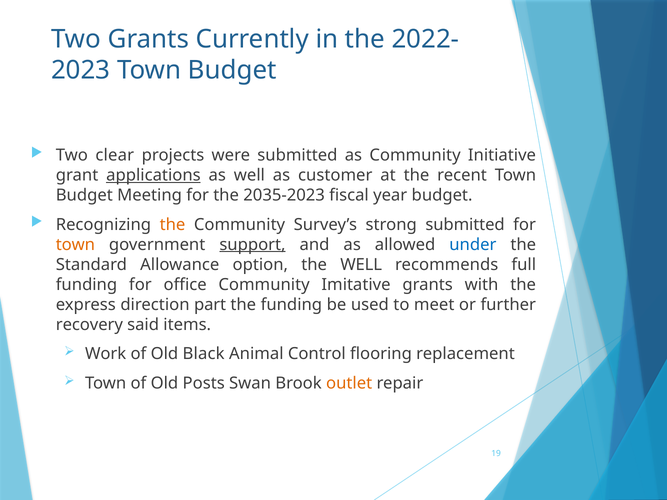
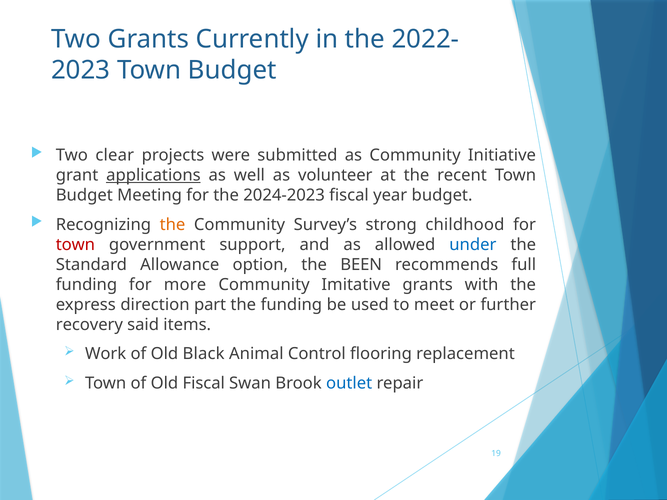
customer: customer -> volunteer (335, 175)
2035-2023: 2035-2023 -> 2024-2023 (284, 195)
strong submitted: submitted -> childhood (465, 225)
town colour: orange -> red (75, 245)
support underline: present -> none (252, 245)
the WELL: WELL -> BEEN (361, 265)
office: office -> more (185, 285)
Old Posts: Posts -> Fiscal (204, 383)
outlet colour: orange -> blue (349, 383)
